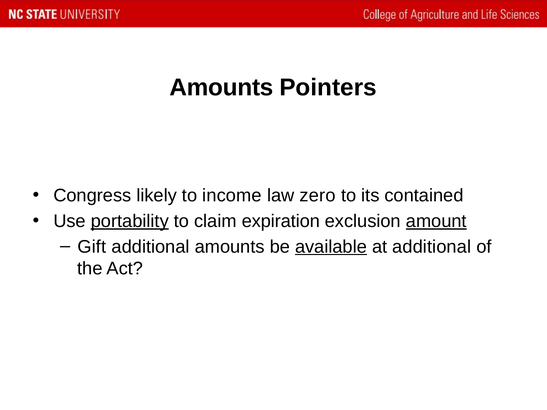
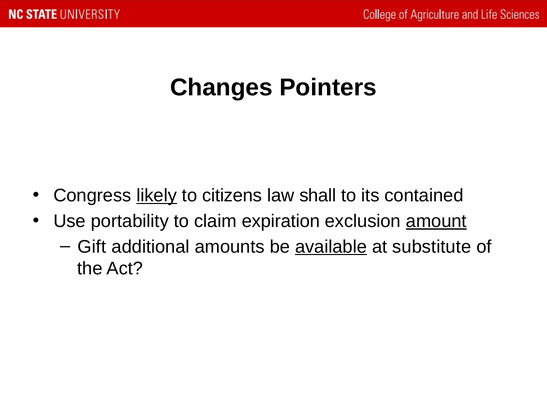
Amounts: Amounts -> Changes (221, 87)
likely underline: none -> present (157, 196)
income: income -> citizens (232, 196)
zero: zero -> shall (318, 196)
portability underline: present -> none (130, 221)
at additional: additional -> substitute (432, 247)
